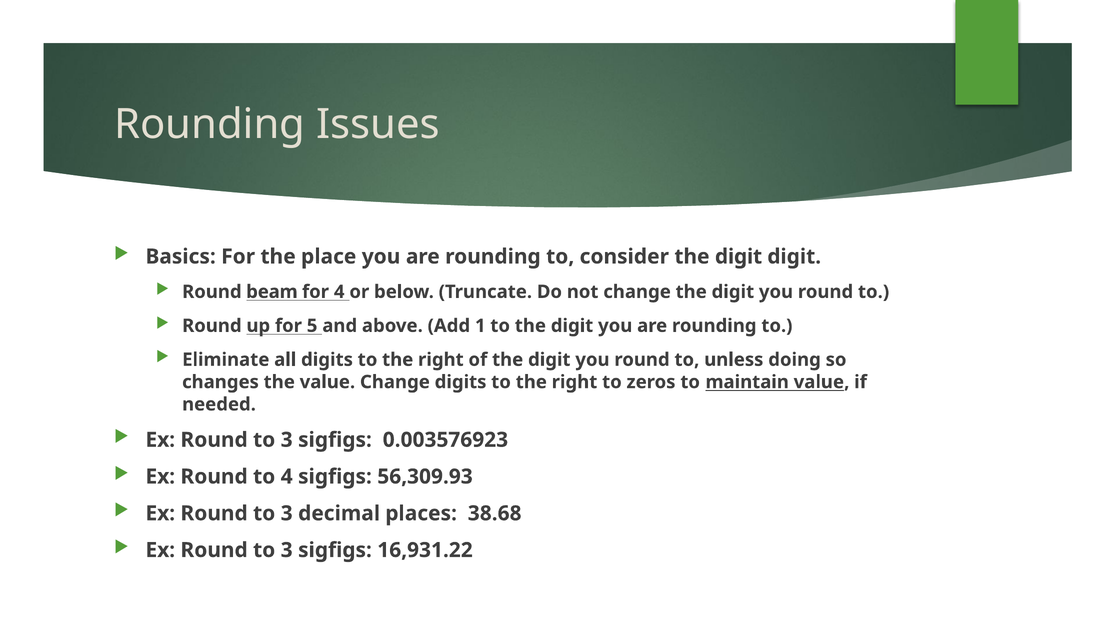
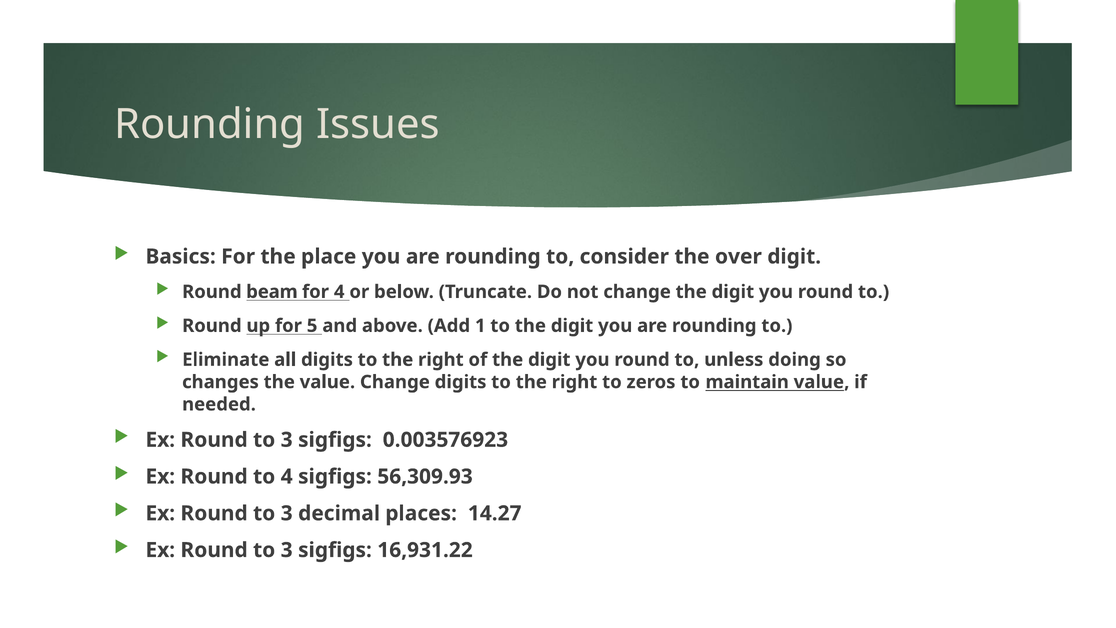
consider the digit: digit -> over (738, 257)
38.68: 38.68 -> 14.27 (495, 513)
